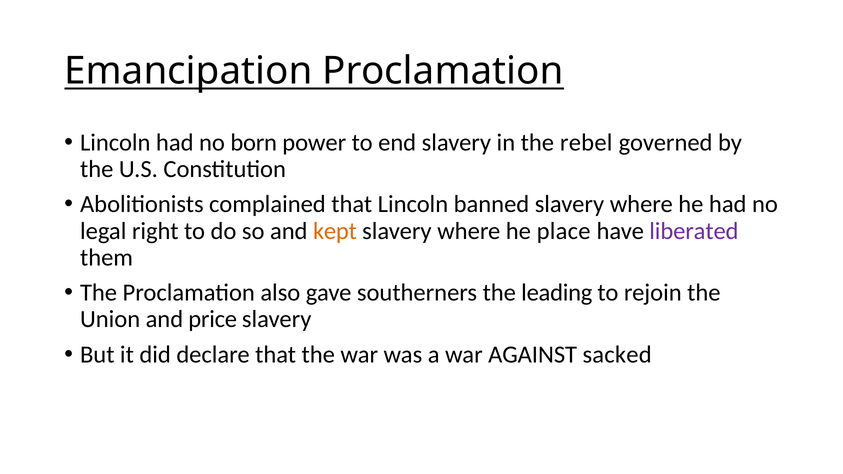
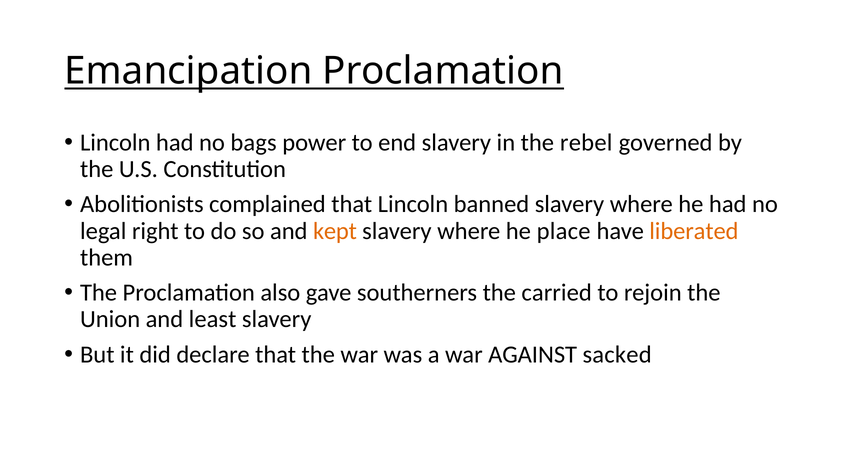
born: born -> bags (254, 143)
liberated colour: purple -> orange (694, 231)
leading: leading -> carried (557, 293)
price: price -> least (213, 319)
